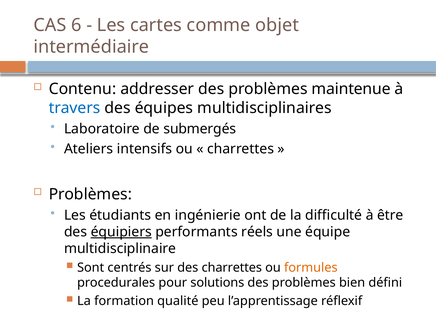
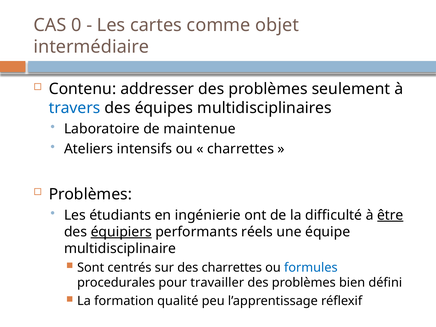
6: 6 -> 0 (76, 25)
maintenue: maintenue -> seulement (351, 89)
submergés: submergés -> maintenue (200, 129)
être underline: none -> present (390, 215)
formules colour: orange -> blue (311, 267)
solutions: solutions -> travailler (217, 283)
